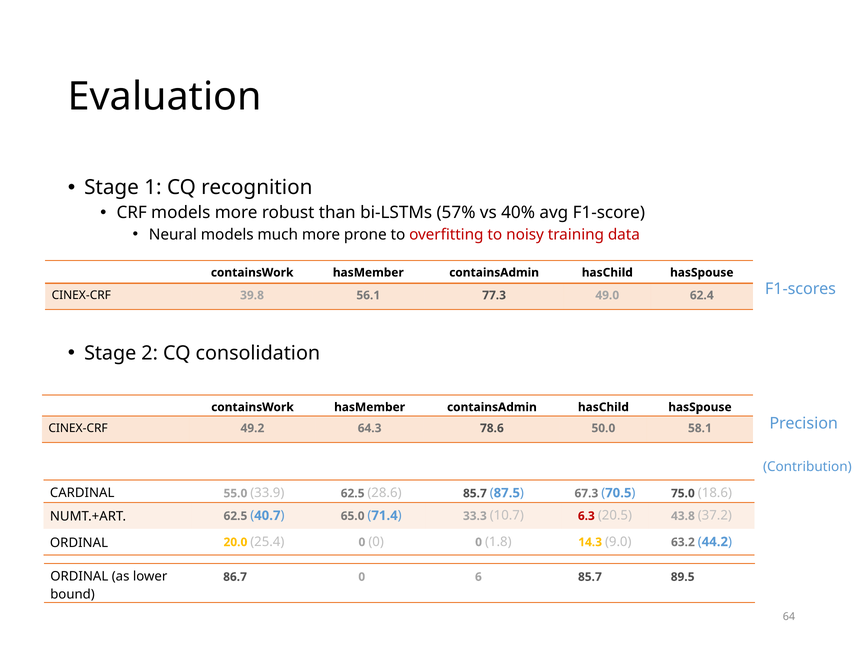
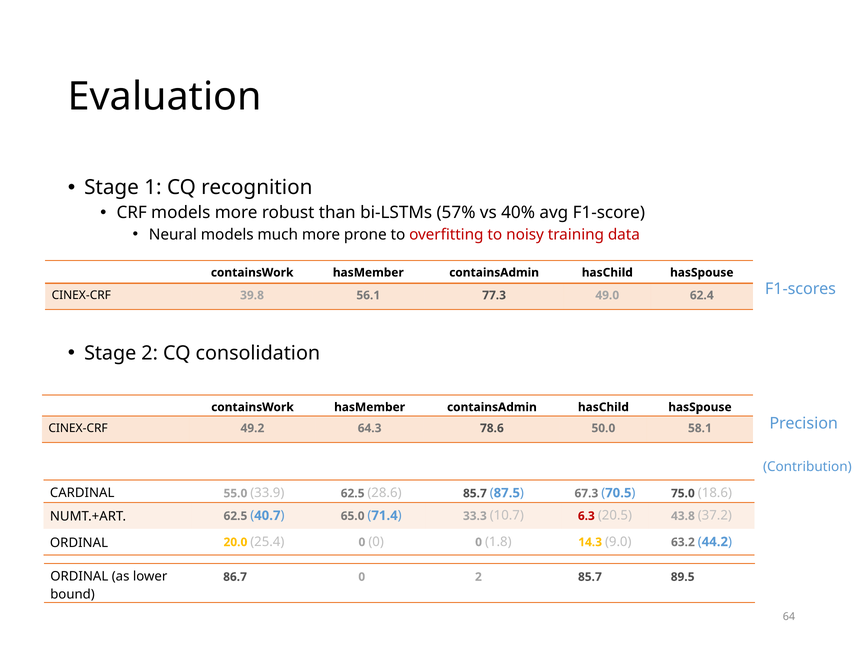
0 6: 6 -> 2 (478, 577)
